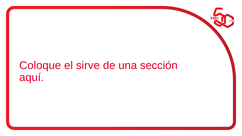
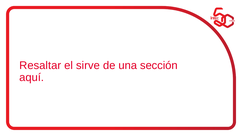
Coloque: Coloque -> Resaltar (40, 65)
